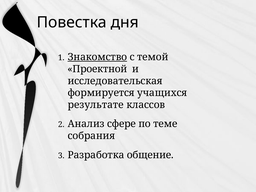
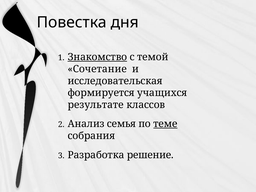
Проектной: Проектной -> Сочетание (97, 69)
сфере: сфере -> семья (122, 124)
теме underline: none -> present (165, 124)
общение: общение -> решение (150, 155)
